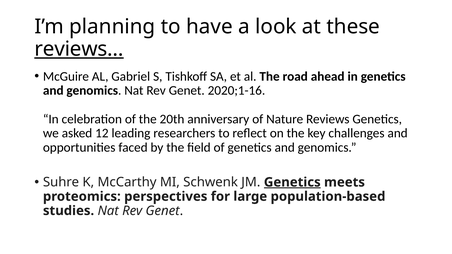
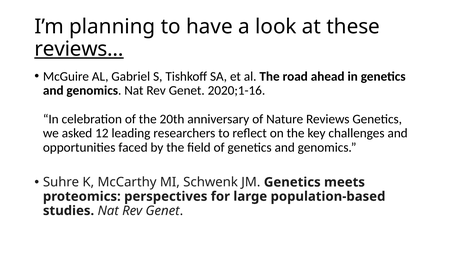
Genetics underline: present -> none (292, 182)
